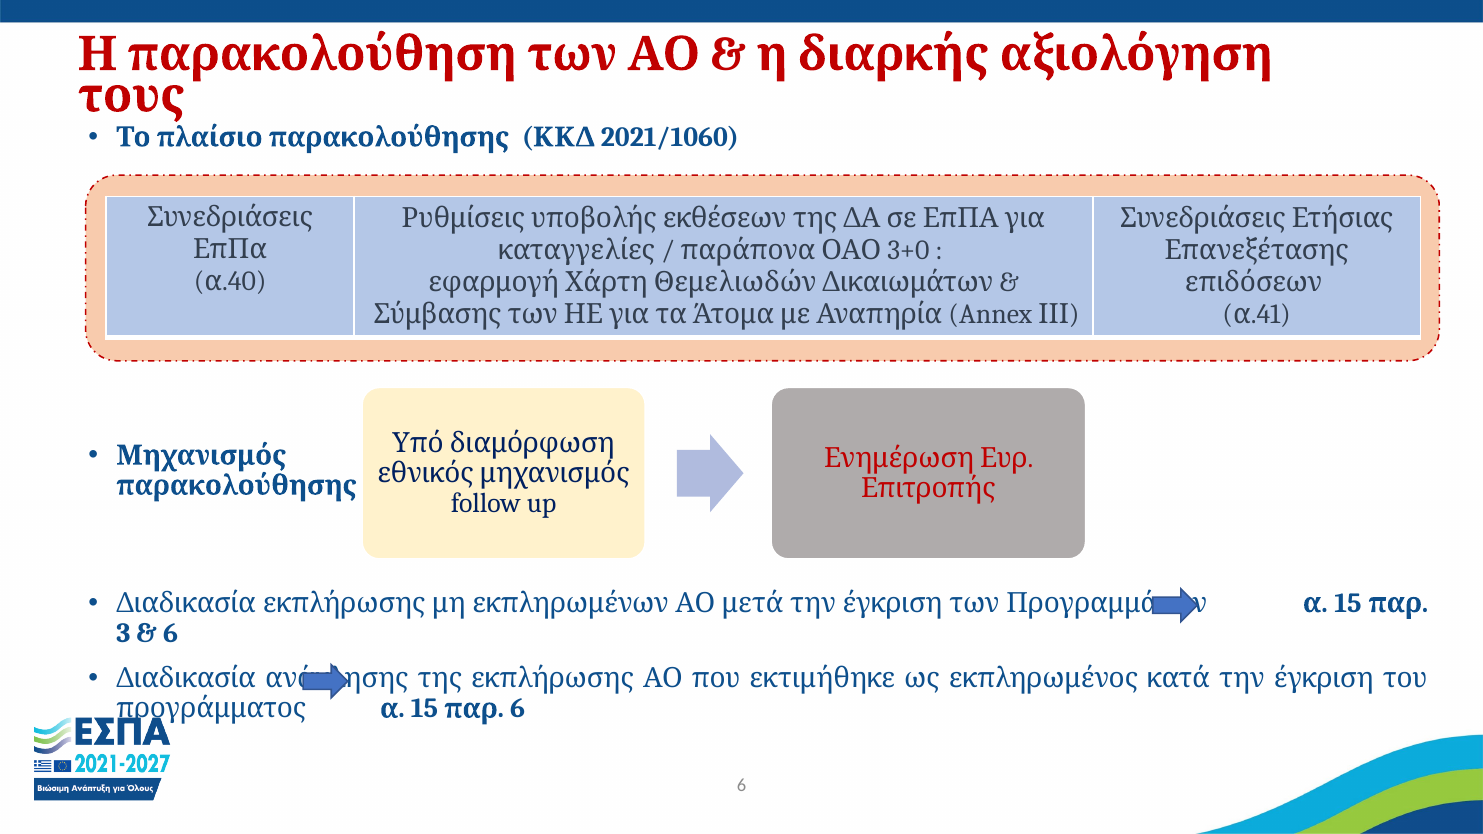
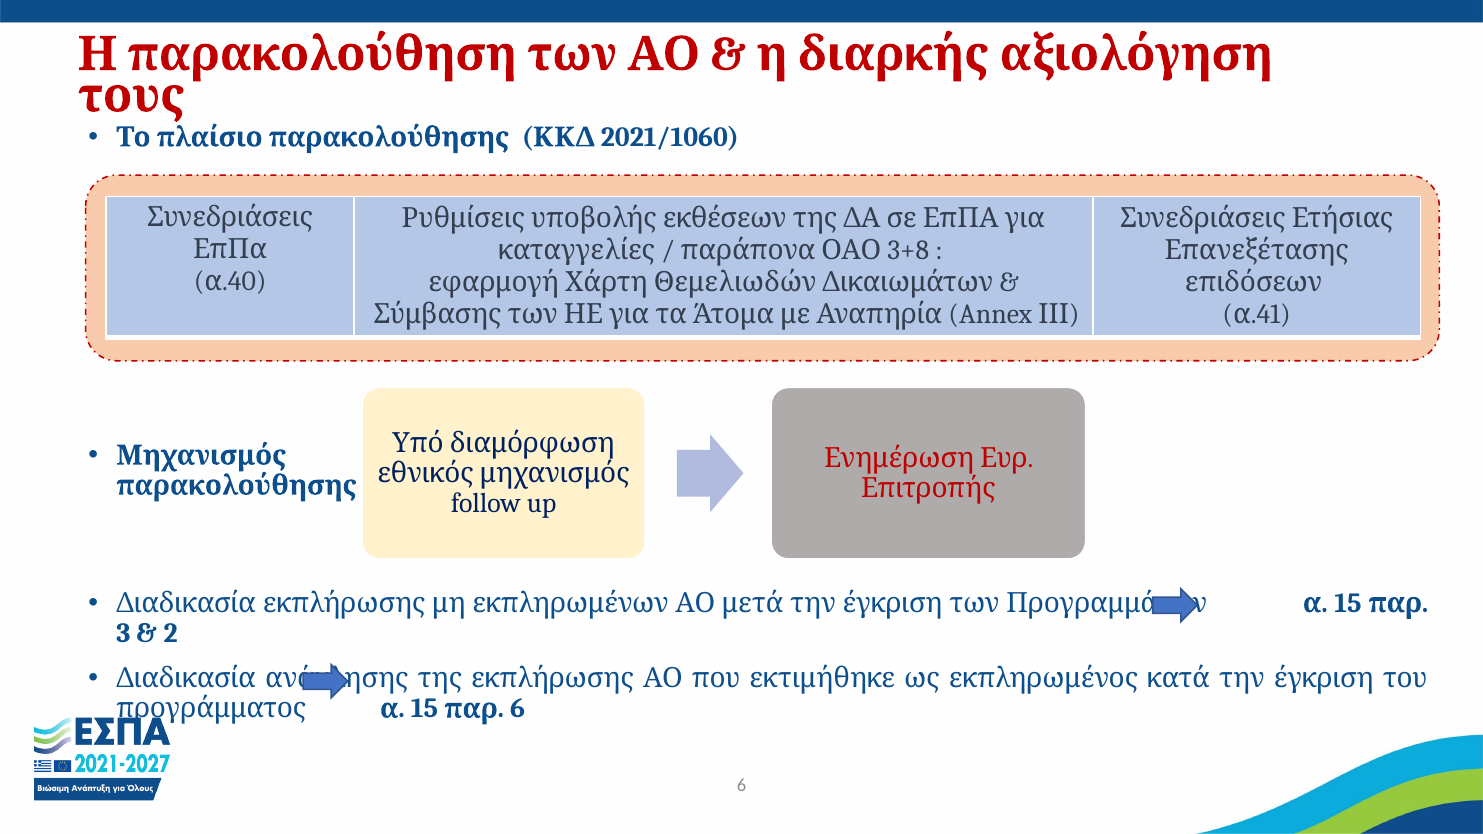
3+0: 3+0 -> 3+8 (908, 251)
6: 6 -> 2 (171, 633)
